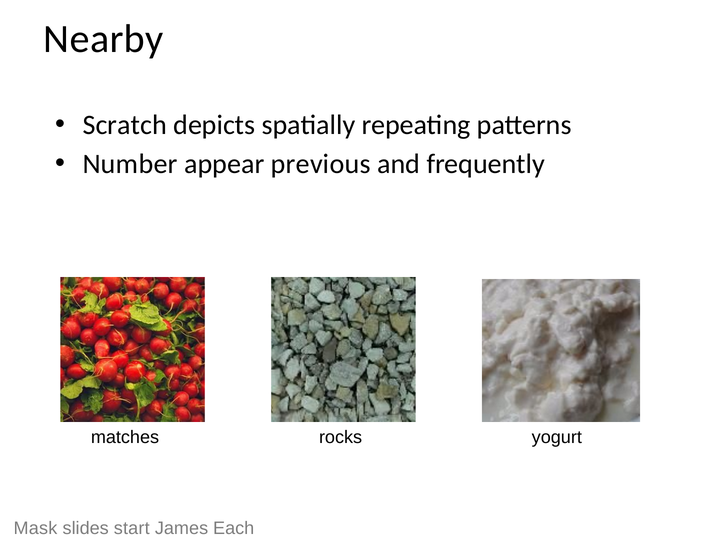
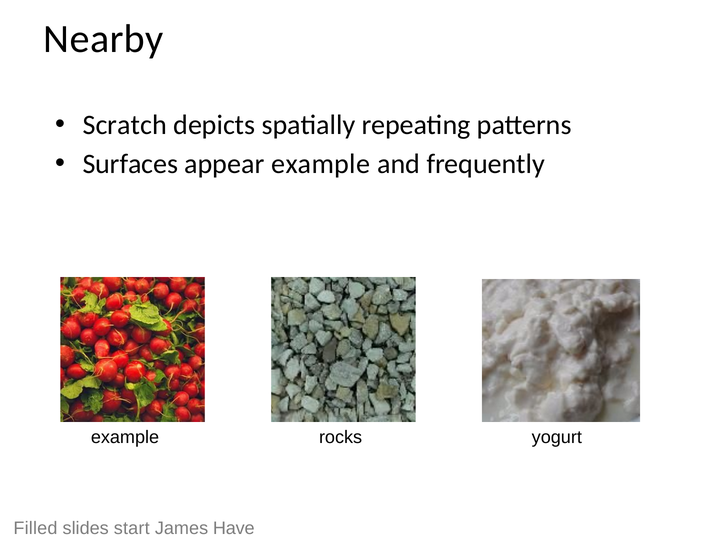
Number: Number -> Surfaces (130, 164)
appear previous: previous -> example (321, 164)
matches: matches -> example (125, 437)
Mask: Mask -> Filled (35, 529)
Each: Each -> Have (234, 529)
